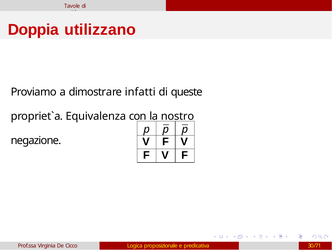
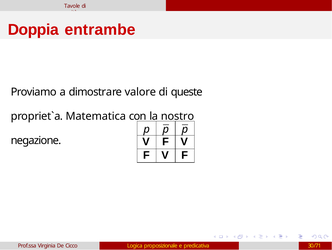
utilizzano: utilizzano -> entrambe (100, 30)
infatti: infatti -> valore (140, 92)
Equivalenza: Equivalenza -> Matematica (96, 116)
